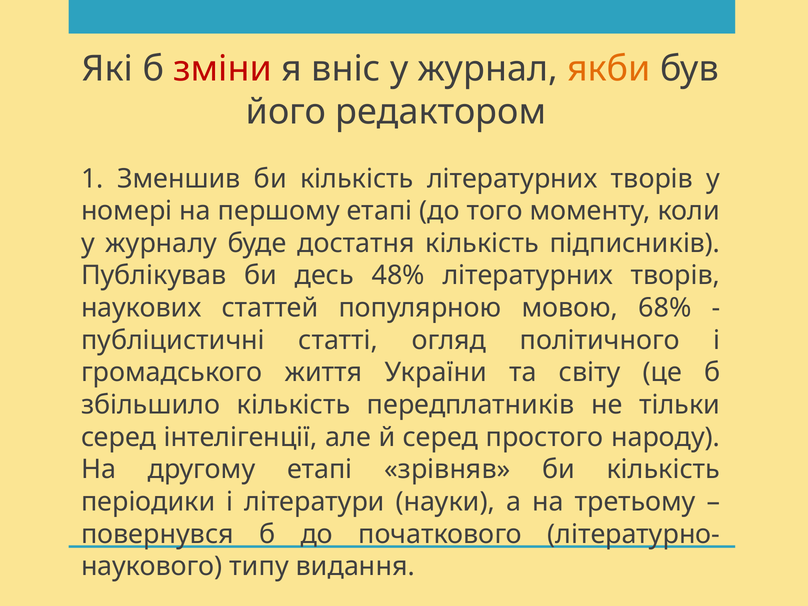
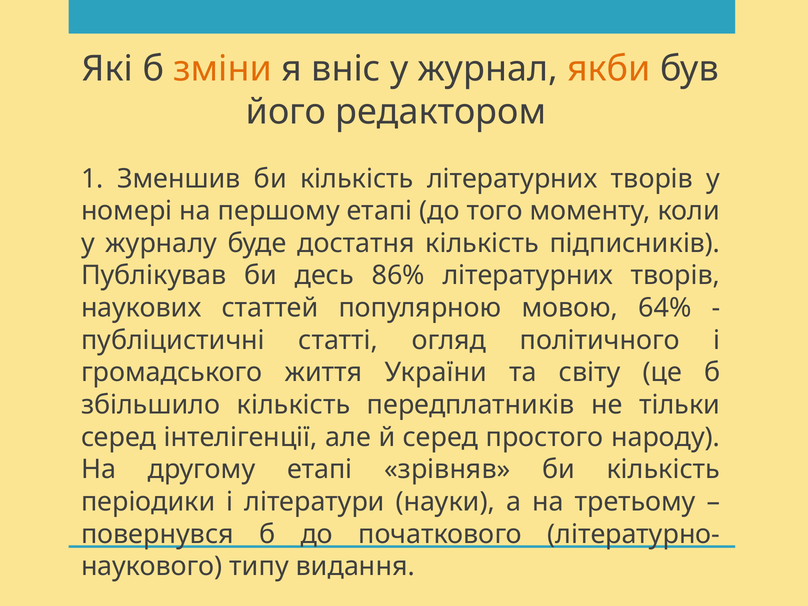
зміни colour: red -> orange (223, 69)
48%: 48% -> 86% (398, 276)
68%: 68% -> 64% (665, 308)
